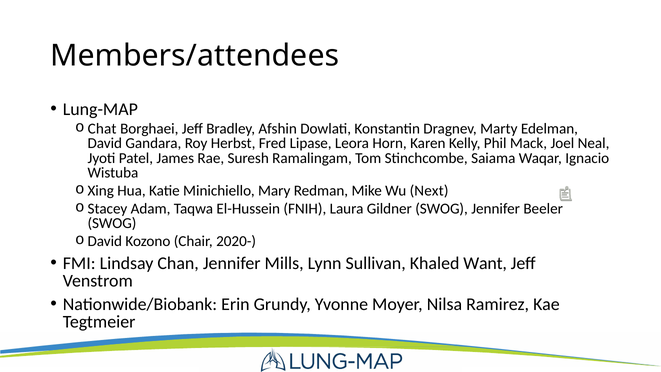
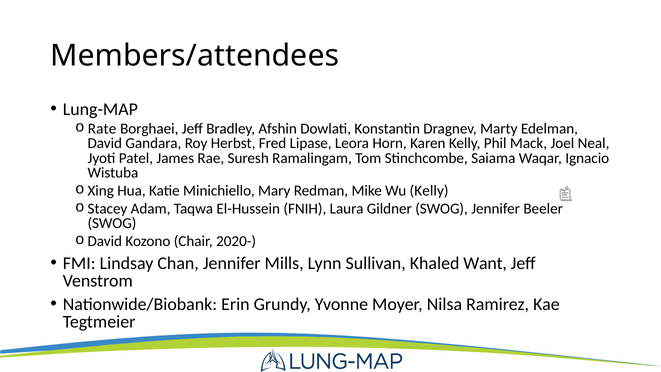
Chat: Chat -> Rate (102, 129)
Wu Next: Next -> Kelly (429, 191)
